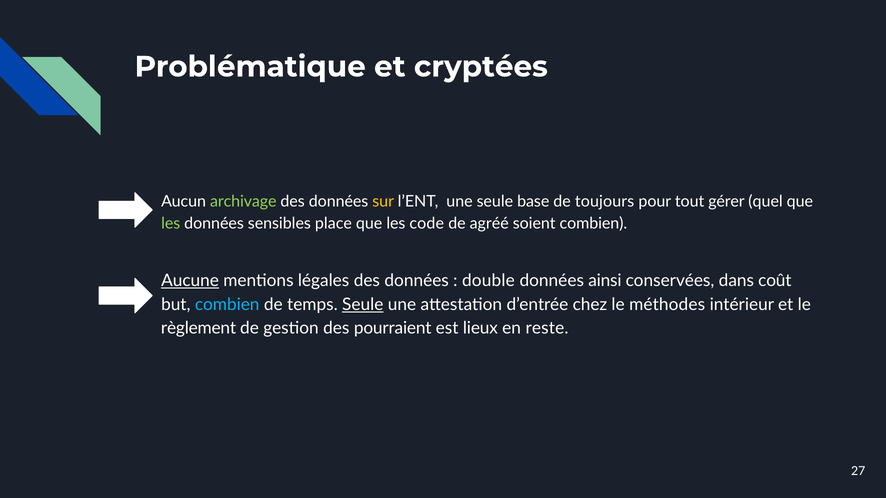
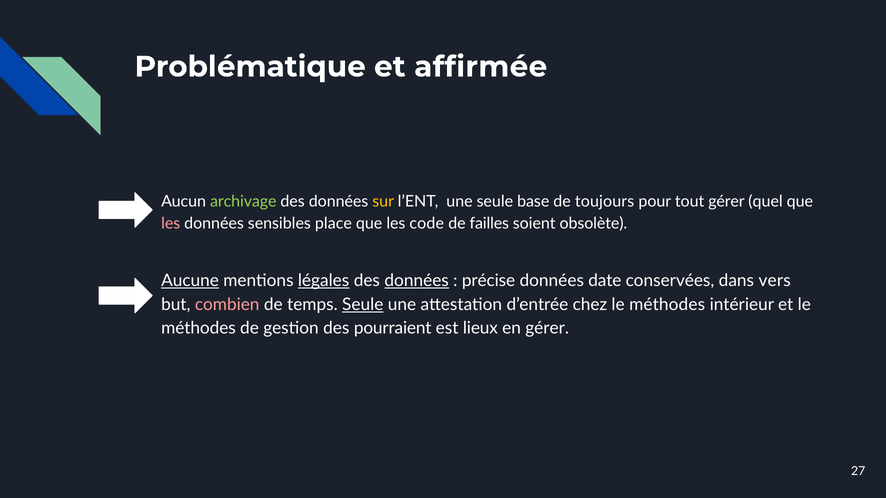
cryptées: cryptées -> affirmée (481, 67)
les colour: light green -> pink (171, 224)
agréé: agréé -> failles (489, 224)
soient combien: combien -> obsolète (593, 224)
légales underline: none -> present (324, 281)
données underline: none -> present (417, 281)
double: double -> précise (489, 281)
ainsi: ainsi -> date (605, 281)
coût: coût -> vers (775, 281)
combien colour: light blue -> pink (227, 305)
règlement: règlement -> méthodes (198, 329)
en reste: reste -> gérer (547, 329)
